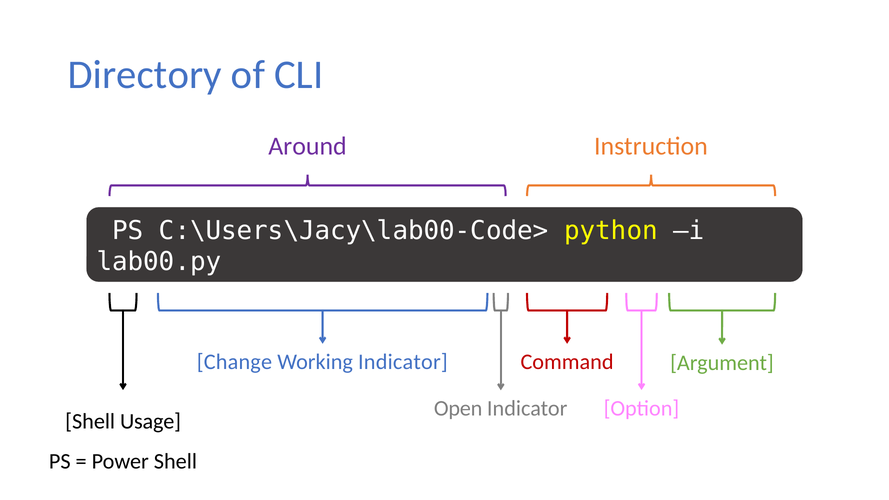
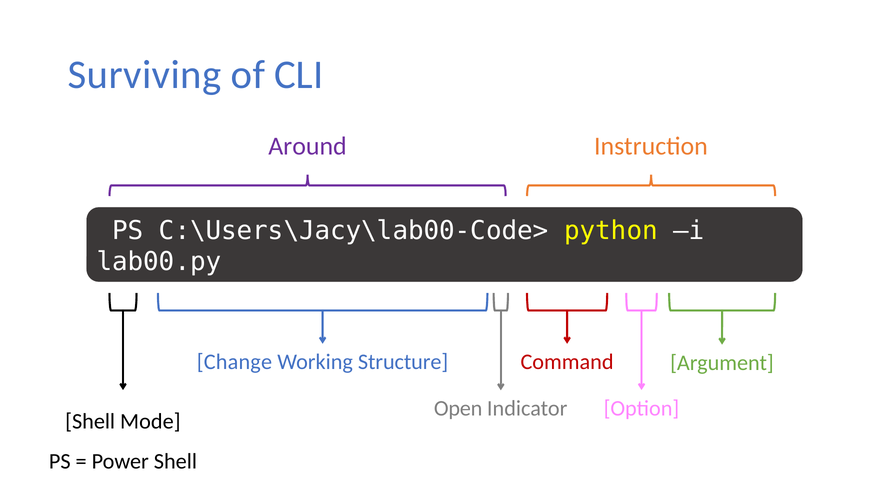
Directory: Directory -> Surviving (145, 75)
Working Indicator: Indicator -> Structure (403, 362)
Usage: Usage -> Mode (150, 422)
